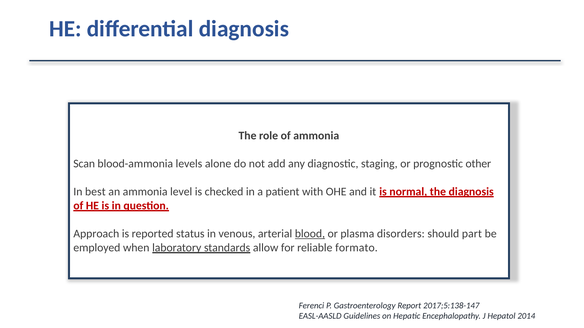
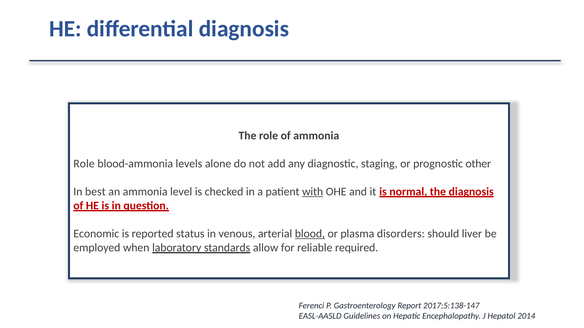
Scan: Scan -> Role (84, 164)
with underline: none -> present (313, 192)
Approach: Approach -> Economic (96, 234)
part: part -> liver (472, 234)
formato: formato -> required (357, 248)
